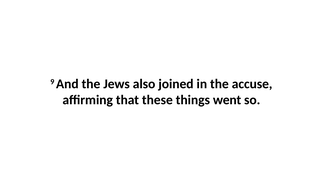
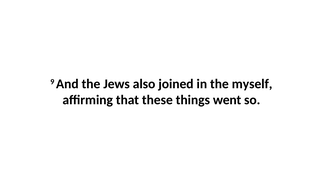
accuse: accuse -> myself (252, 84)
